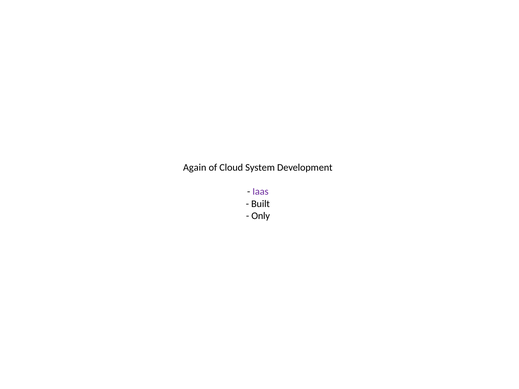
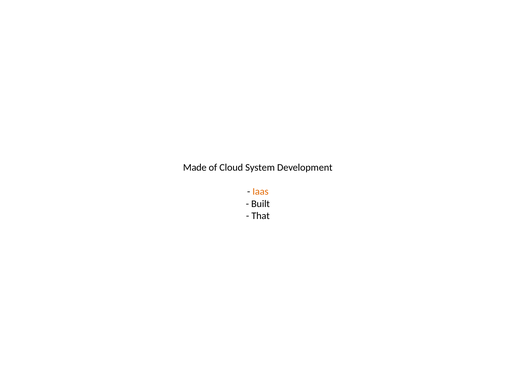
Again: Again -> Made (195, 167)
Iaas colour: purple -> orange (261, 192)
Only: Only -> That (261, 216)
